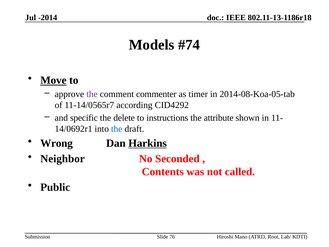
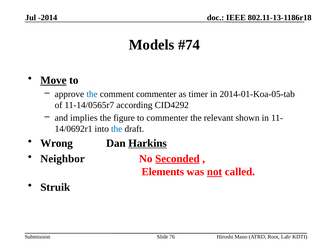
the colour: purple -> blue (92, 94)
2014-08-Koa-05-tab: 2014-08-Koa-05-tab -> 2014-01-Koa-05-tab (257, 94)
specific: specific -> implies (84, 118)
delete: delete -> figure (124, 118)
to instructions: instructions -> commenter (167, 118)
attribute: attribute -> relevant (219, 118)
Seconded underline: none -> present (177, 159)
Contents: Contents -> Elements (163, 172)
not underline: none -> present (215, 172)
Public: Public -> Struik (55, 187)
